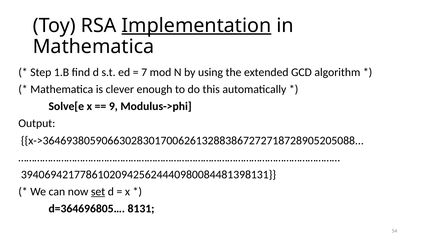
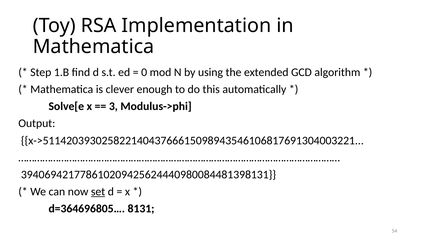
Implementation underline: present -> none (196, 25)
7: 7 -> 0 (144, 72)
9: 9 -> 3 (113, 106)
x->36469380590663028301700626132883867272718728905205088: x->36469380590663028301700626132883867272718728905205088 -> x->51142039302582214043766615098943546106817691304003221 (192, 140)
